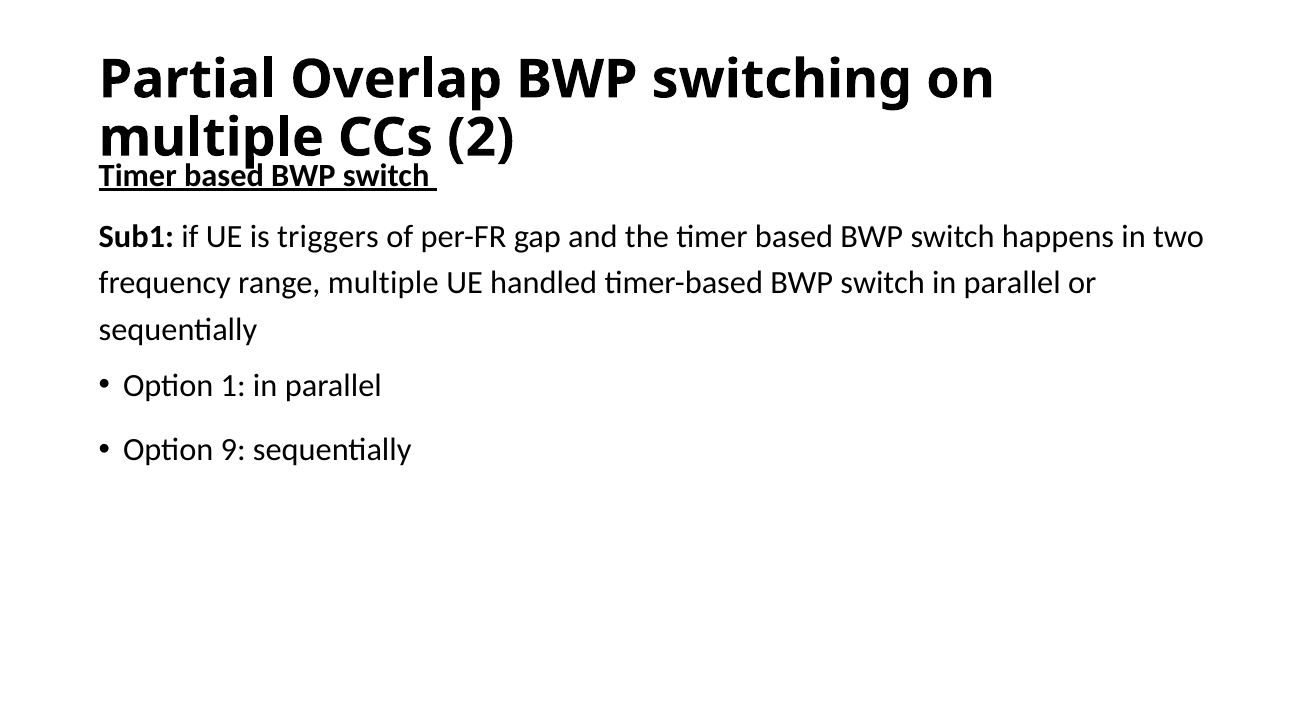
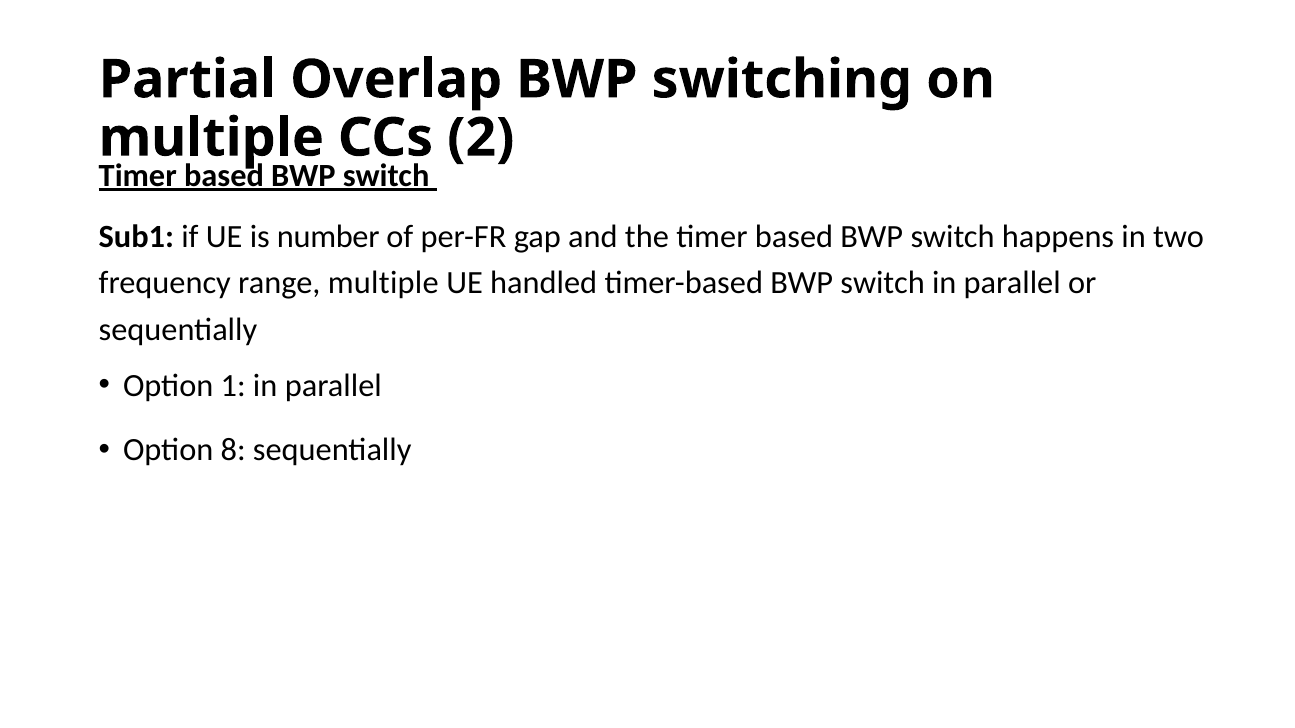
triggers: triggers -> number (328, 237)
9: 9 -> 8 (233, 450)
